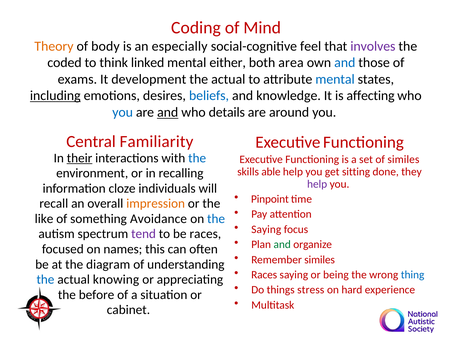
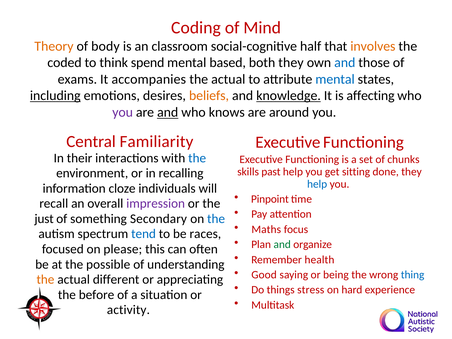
especially: especially -> classroom (180, 46)
feel: feel -> half (311, 46)
involves colour: purple -> orange (373, 46)
linked: linked -> spend (148, 63)
either: either -> based (228, 63)
both area: area -> they (291, 63)
development: development -> accompanies (149, 79)
beliefs colour: blue -> orange (209, 96)
knowledge underline: none -> present (289, 96)
you colour: blue -> purple (123, 112)
details: details -> knows (227, 112)
their underline: present -> none (80, 158)
of similes: similes -> chunks (403, 160)
able: able -> past (271, 172)
help colour: purple -> blue (317, 184)
impression colour: orange -> purple (156, 204)
like: like -> just (44, 219)
Avoidance: Avoidance -> Secondary (158, 219)
Saying: Saying -> Maths (266, 229)
tend colour: purple -> blue (144, 234)
names: names -> please (123, 249)
Remember similes: similes -> health (319, 260)
diagram: diagram -> possible (108, 264)
Races: Races -> Good (264, 275)
the colour: blue -> orange (45, 280)
knowing: knowing -> different (116, 280)
cabinet: cabinet -> activity (128, 310)
